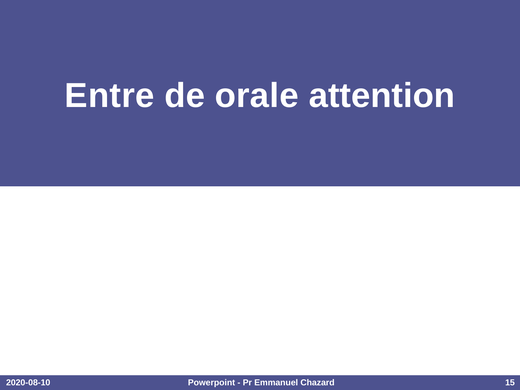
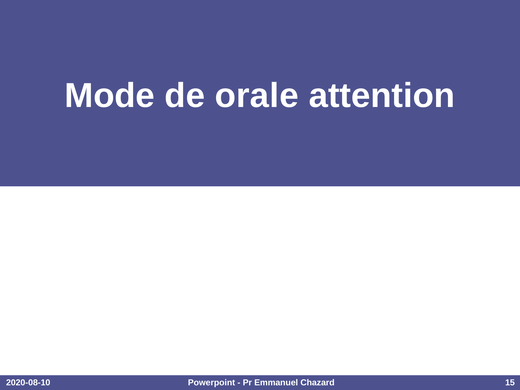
Entre: Entre -> Mode (110, 96)
